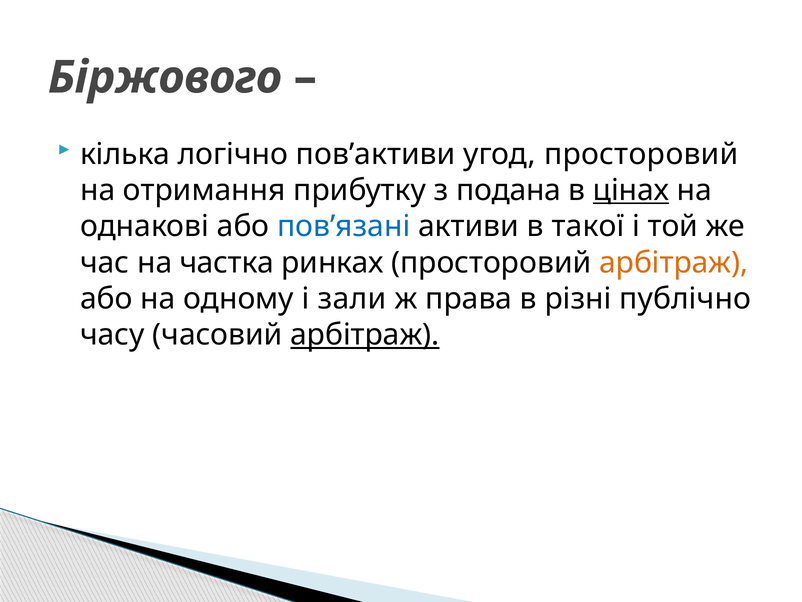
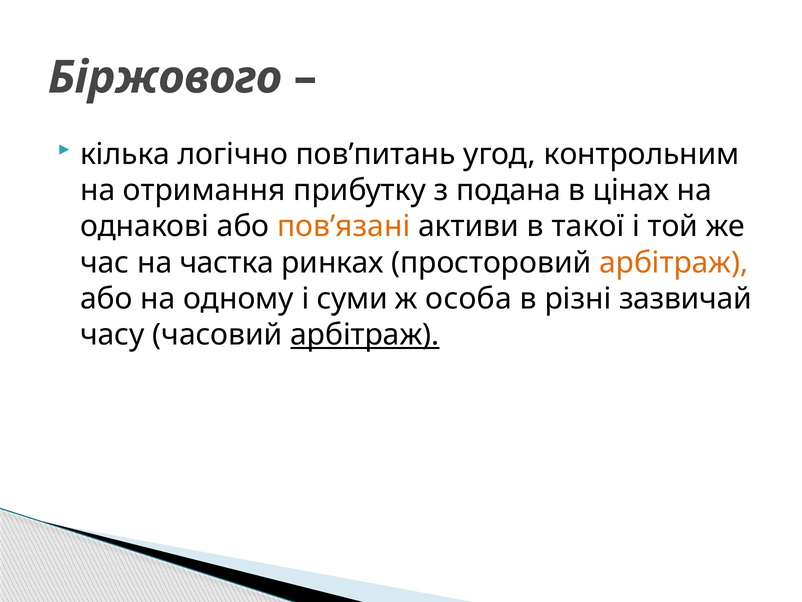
пов’активи: пов’активи -> пов’питань (376, 154)
угод просторовий: просторовий -> контрольним (642, 154)
цінах underline: present -> none (631, 190)
пов’язані colour: blue -> orange (344, 226)
зали: зали -> суми (352, 299)
права: права -> особа (469, 299)
публічно: публічно -> зазвичай (685, 299)
